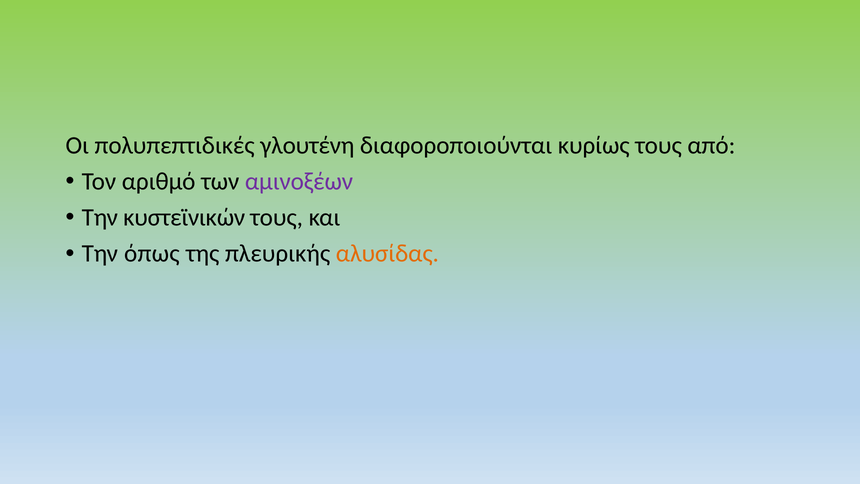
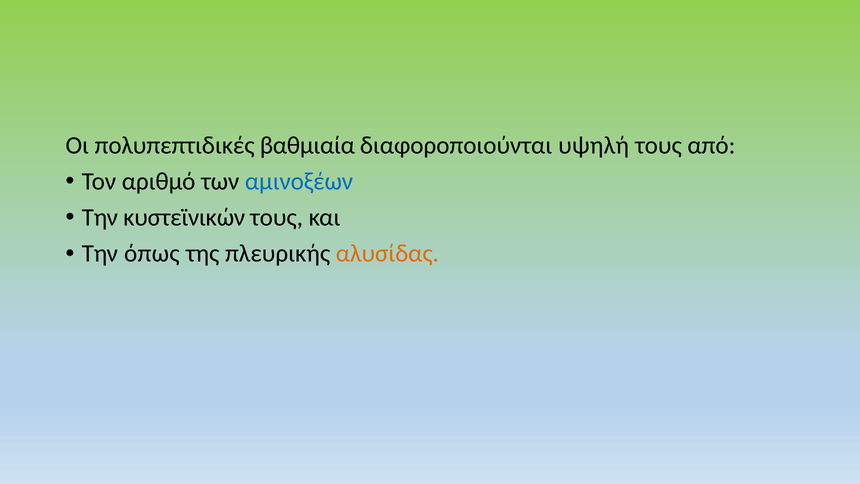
γλουτένη: γλουτένη -> βαθμιαία (307, 145)
κυρίως: κυρίως -> υψηλή (594, 145)
αμινοξέων colour: purple -> blue (299, 181)
